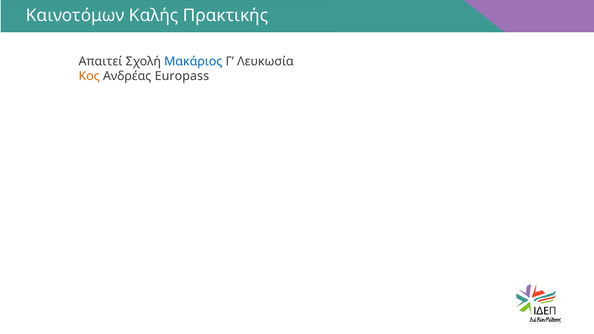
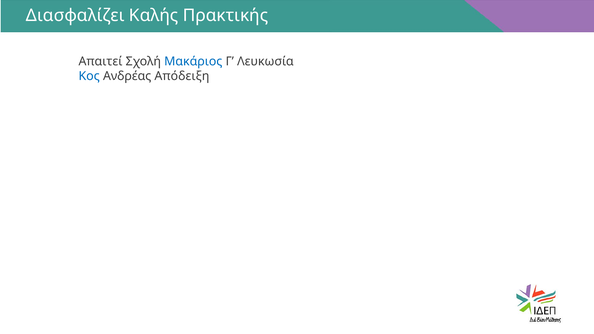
Καινοτόμων: Καινοτόμων -> Διασφαλίζει (75, 15)
Κος colour: orange -> blue (89, 76)
Europass: Europass -> Απόδειξη (182, 76)
